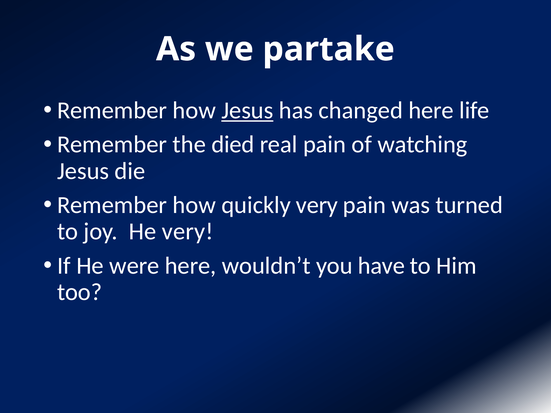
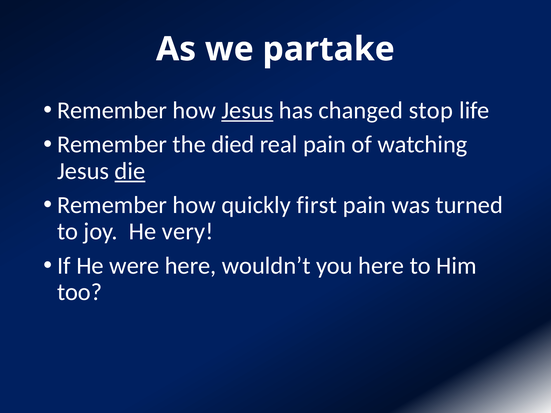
changed here: here -> stop (431, 111)
die underline: none -> present (130, 171)
quickly very: very -> first (317, 205)
you have: have -> here (381, 266)
